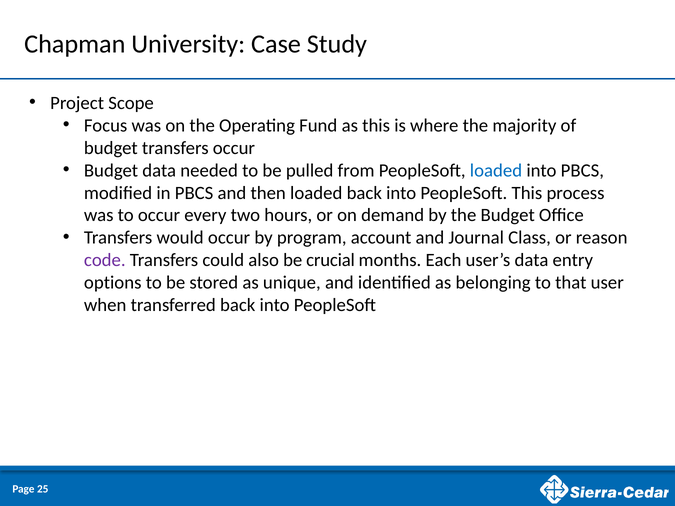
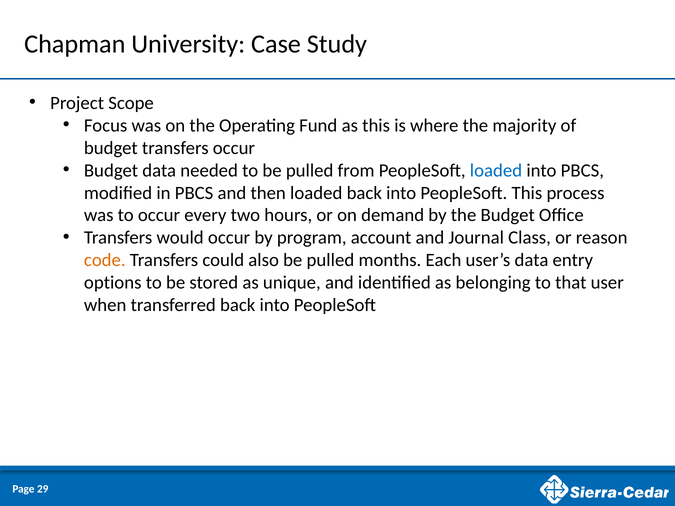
code colour: purple -> orange (105, 260)
also be crucial: crucial -> pulled (330, 260)
25: 25 -> 29 (43, 489)
